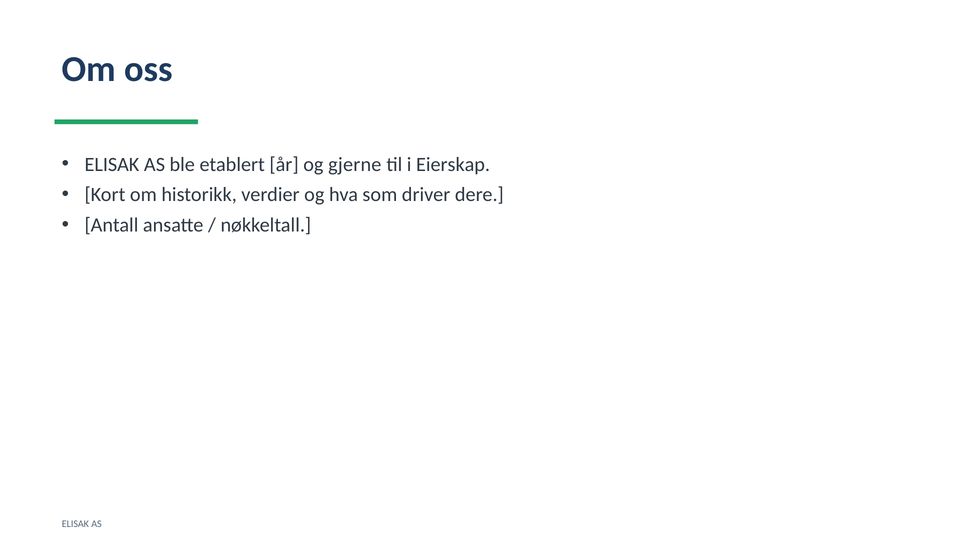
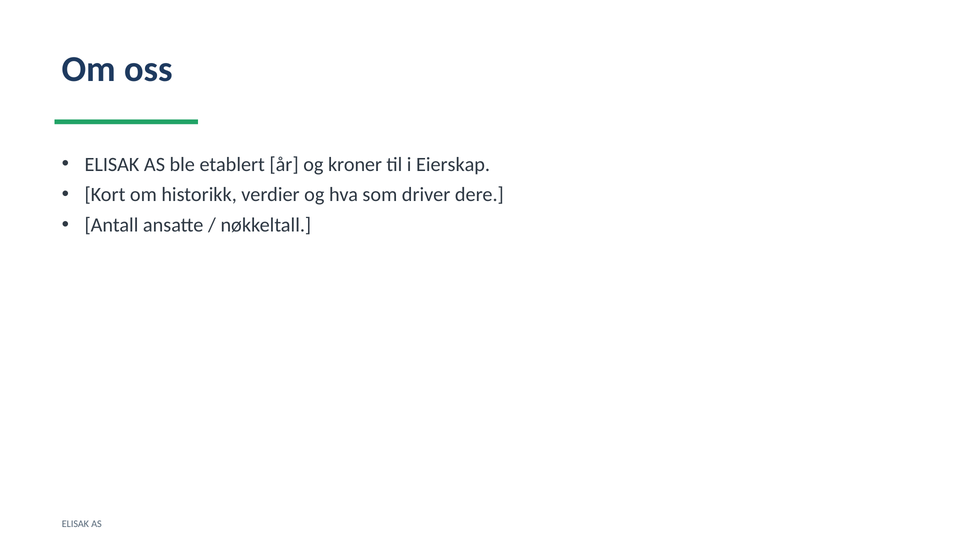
gjerne: gjerne -> kroner (355, 164)
